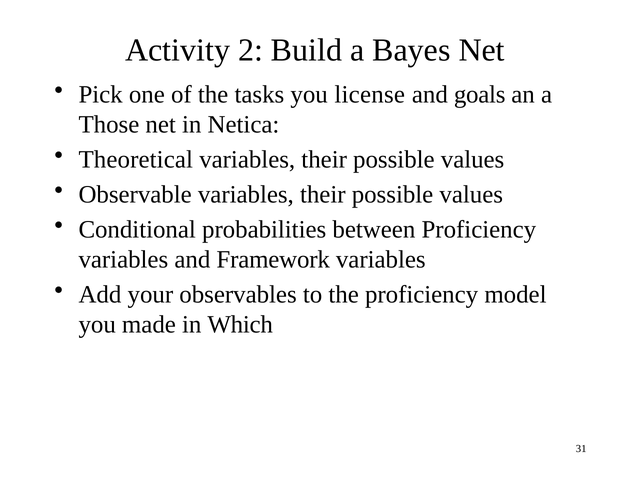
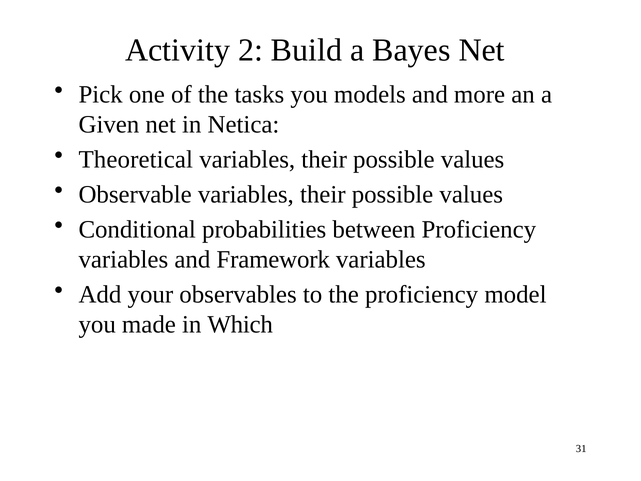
license: license -> models (370, 95)
goals: goals -> more (480, 95)
Those: Those -> Given (109, 125)
